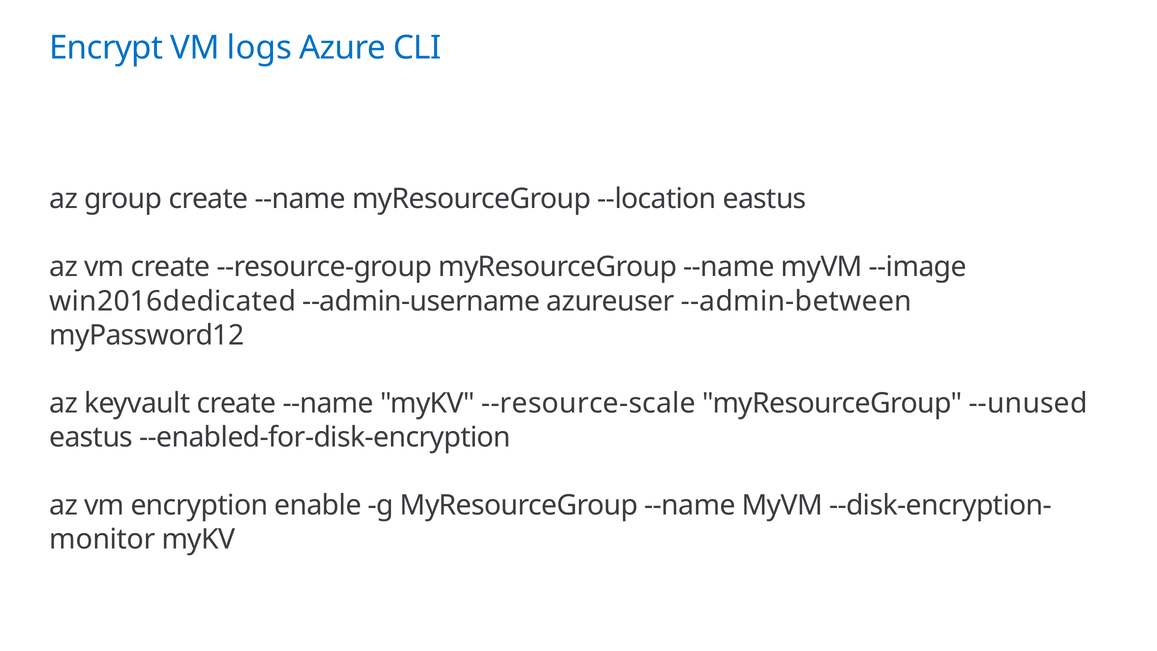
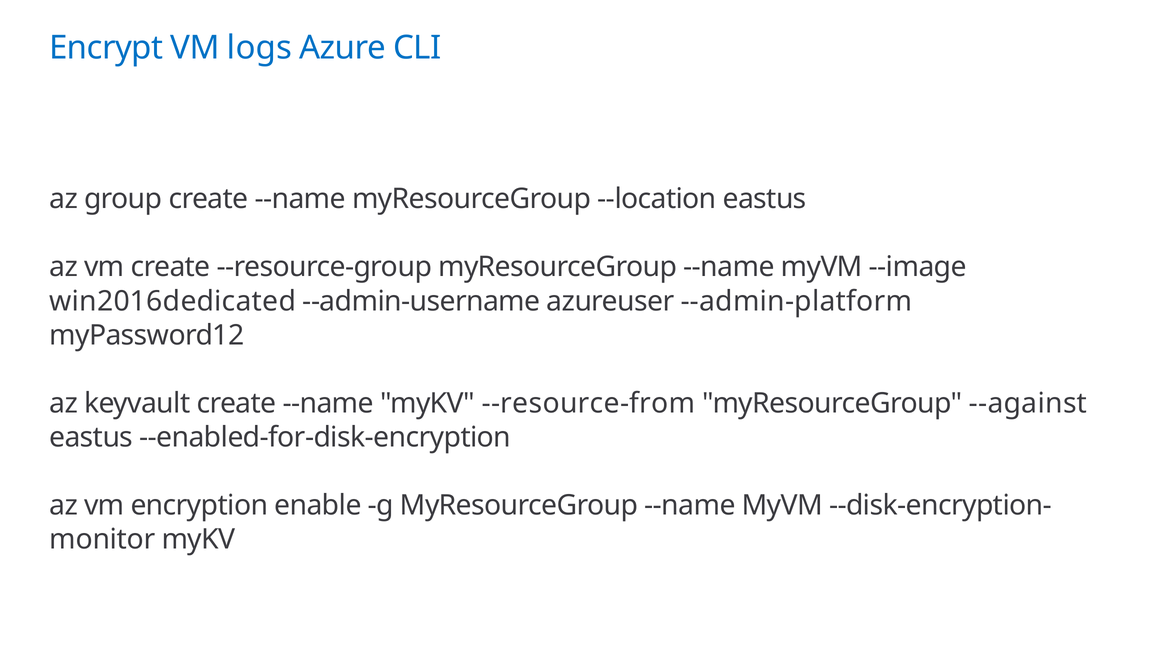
--admin-between: --admin-between -> --admin-platform (796, 301)
--resource-scale: --resource-scale -> --resource-from (589, 403)
--unused: --unused -> --against (1028, 403)
